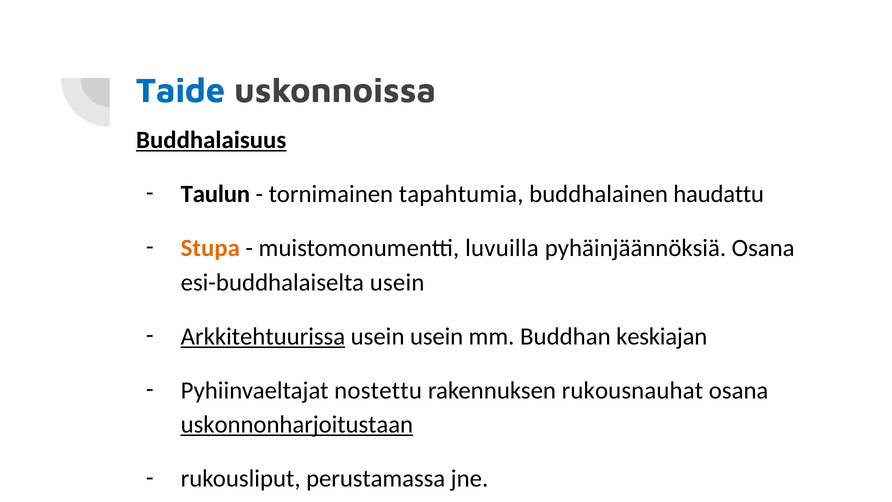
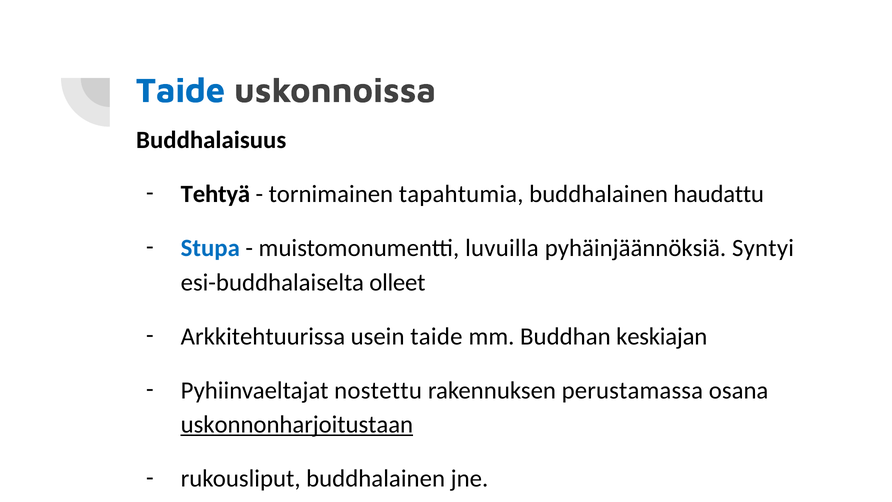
Buddhalaisuus underline: present -> none (211, 140)
Taulun: Taulun -> Tehtyä (215, 194)
Stupa colour: orange -> blue (210, 248)
pyhäinjäännöksiä Osana: Osana -> Syntyi (763, 248)
esi-buddhalaiselta usein: usein -> olleet (397, 282)
Arkkitehtuurissa underline: present -> none (263, 336)
usein usein: usein -> taide (436, 336)
rukousnauhat: rukousnauhat -> perustamassa (632, 390)
rukousliput perustamassa: perustamassa -> buddhalainen (376, 479)
